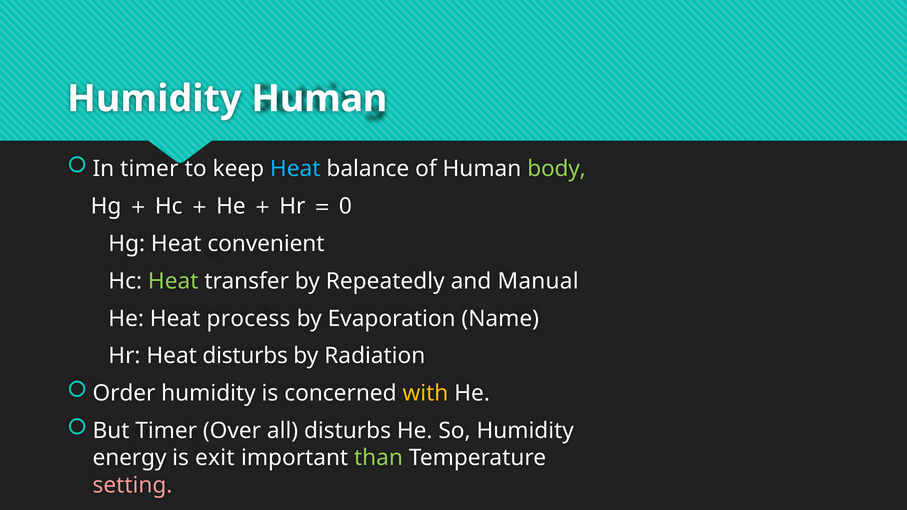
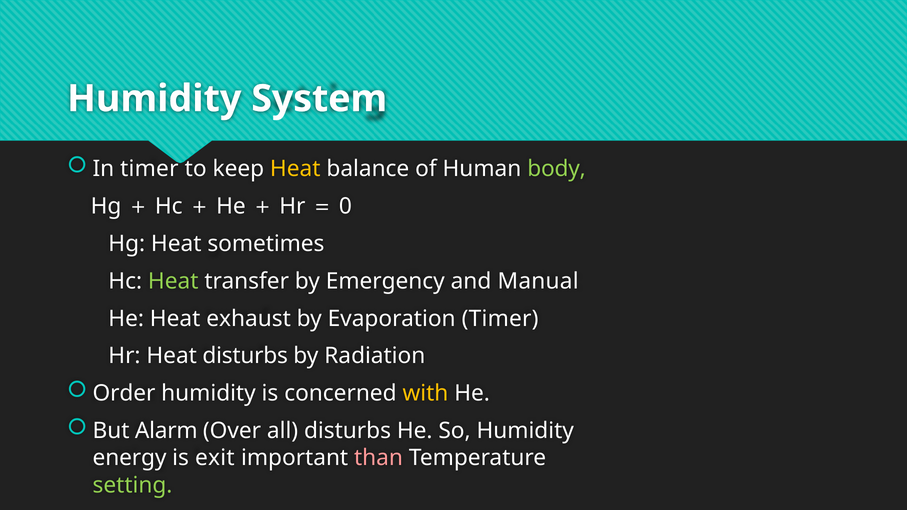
Humidity Human: Human -> System (319, 99)
Heat colour: light blue -> yellow (295, 169)
convenient: convenient -> sometimes (266, 244)
Repeatedly: Repeatedly -> Emergency (385, 281)
process: process -> exhaust (249, 319)
Evaporation Name: Name -> Timer (500, 319)
But Timer: Timer -> Alarm (166, 431)
than colour: light green -> pink (379, 458)
setting colour: pink -> light green (133, 485)
